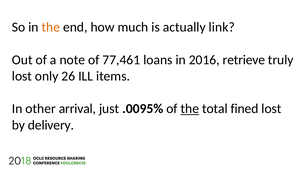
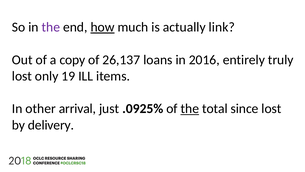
the colour: orange -> purple (51, 27)
how underline: none -> present (103, 27)
note: note -> copy (72, 60)
77,461: 77,461 -> 26,137 (121, 60)
retrieve: retrieve -> entirely (244, 60)
26: 26 -> 19 (68, 76)
.0095%: .0095% -> .0925% (143, 108)
fined: fined -> since (245, 108)
